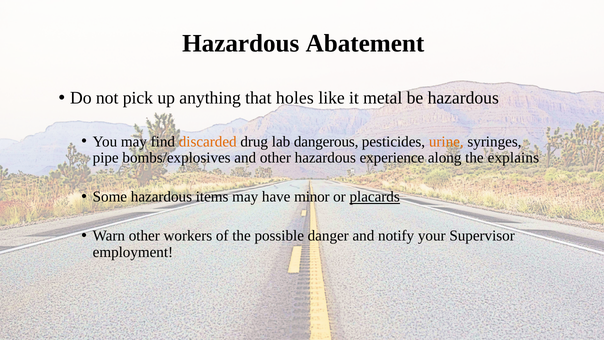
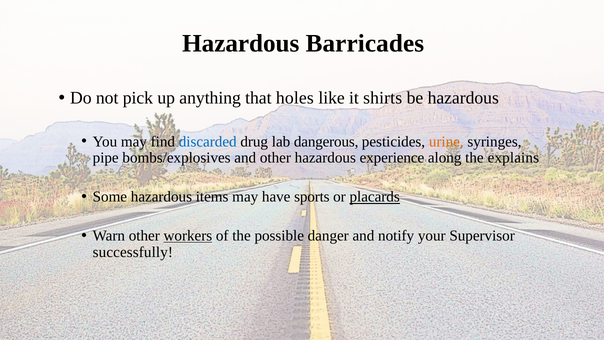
Abatement: Abatement -> Barricades (365, 43)
metal: metal -> shirts (383, 98)
discarded colour: orange -> blue (208, 142)
minor: minor -> sports (312, 197)
workers underline: none -> present (188, 236)
employment: employment -> successfully (133, 252)
